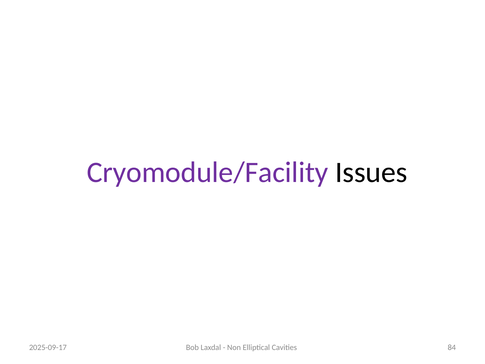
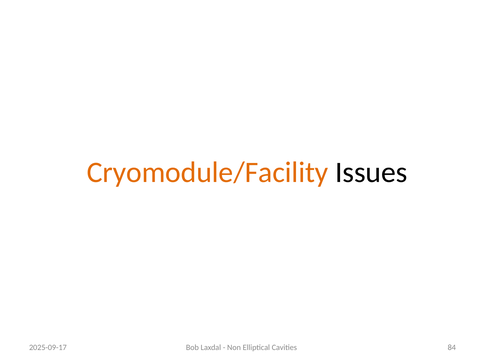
Cryomodule/Facility colour: purple -> orange (208, 172)
